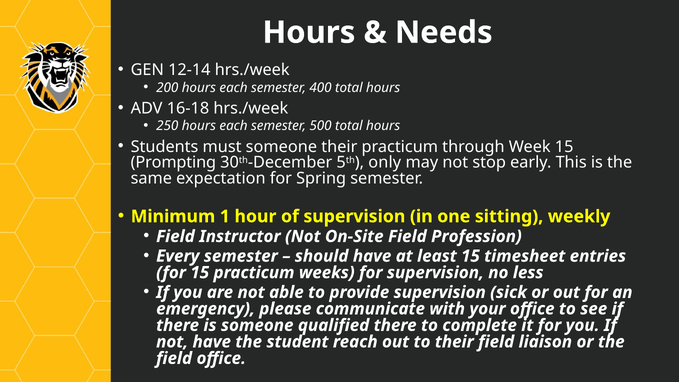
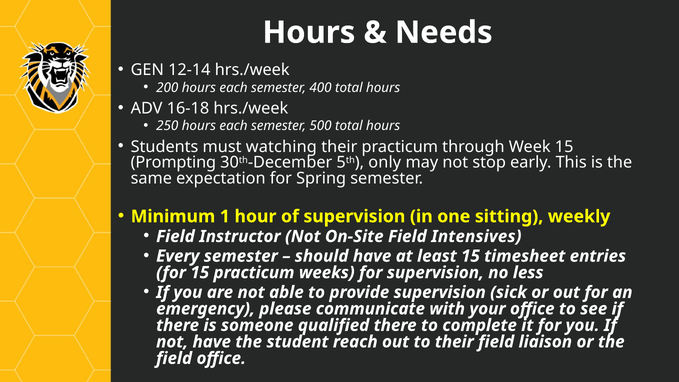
must someone: someone -> watching (281, 147)
Profession: Profession -> Intensives (476, 236)
